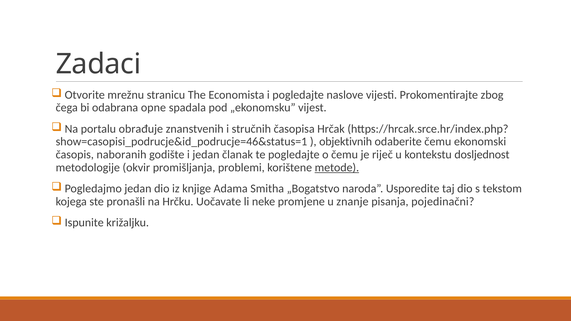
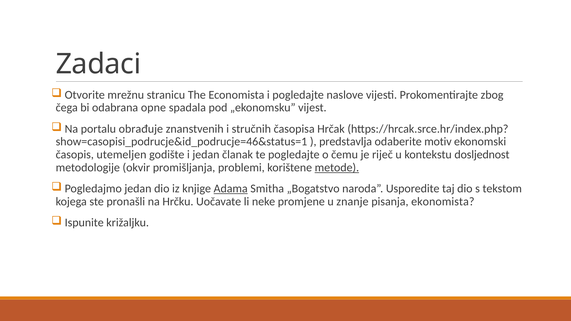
objektivnih: objektivnih -> predstavlja (346, 142)
odaberite čemu: čemu -> motiv (438, 142)
naboranih: naboranih -> utemeljen (122, 155)
Adama underline: none -> present (231, 189)
pojedinačni: pojedinačni -> ekonomista (443, 202)
